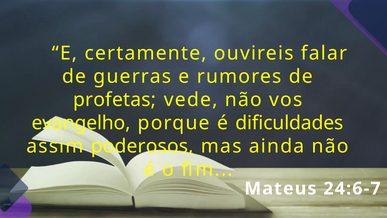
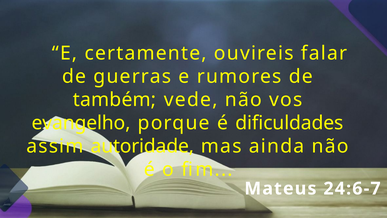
profetas: profetas -> também (115, 100)
poderosos: poderosos -> autoridade (142, 146)
